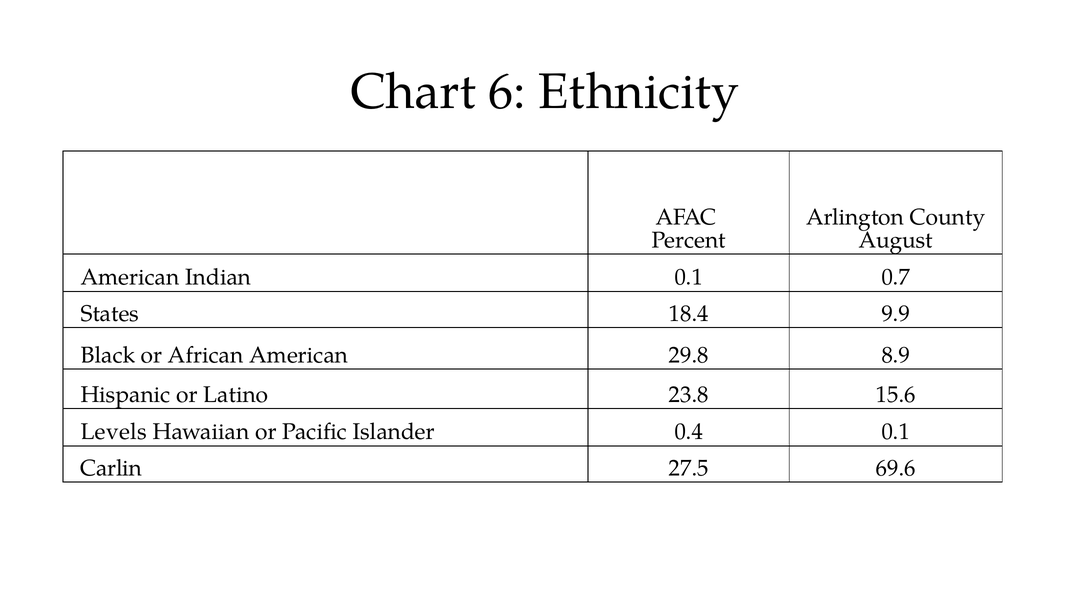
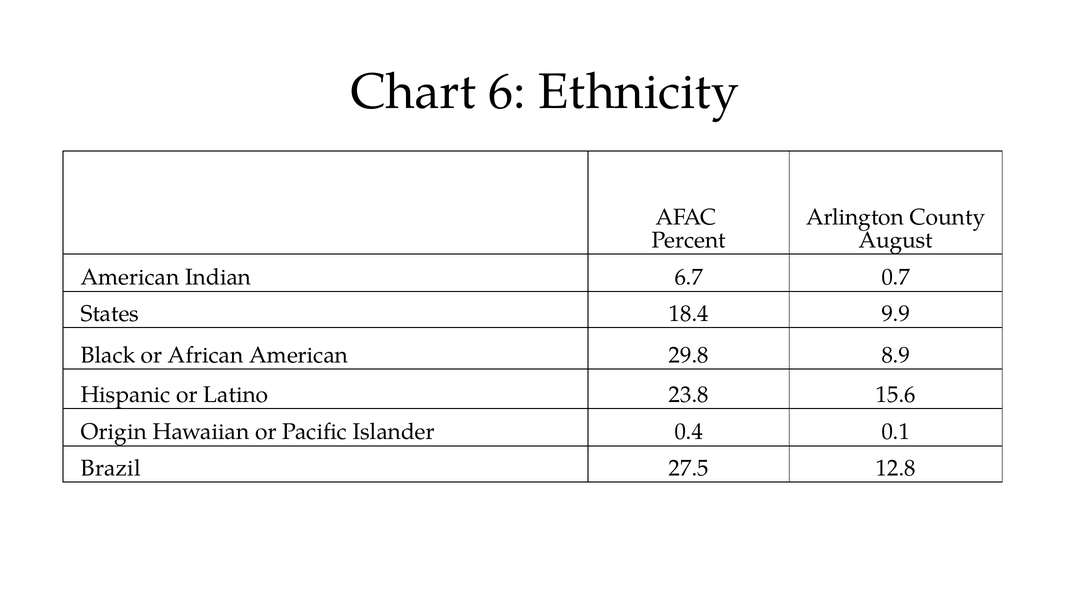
Indian 0.1: 0.1 -> 6.7 (689, 277)
Levels: Levels -> Origin (114, 432)
Carlin: Carlin -> Brazil (111, 468)
69.6: 69.6 -> 12.8 (896, 468)
